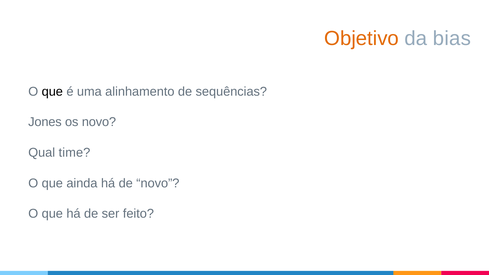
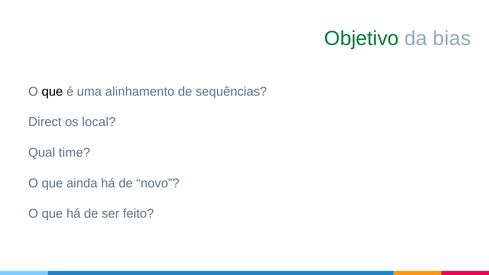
Objetivo colour: orange -> green (362, 39)
Jones: Jones -> Direct (45, 122)
os novo: novo -> local (99, 122)
